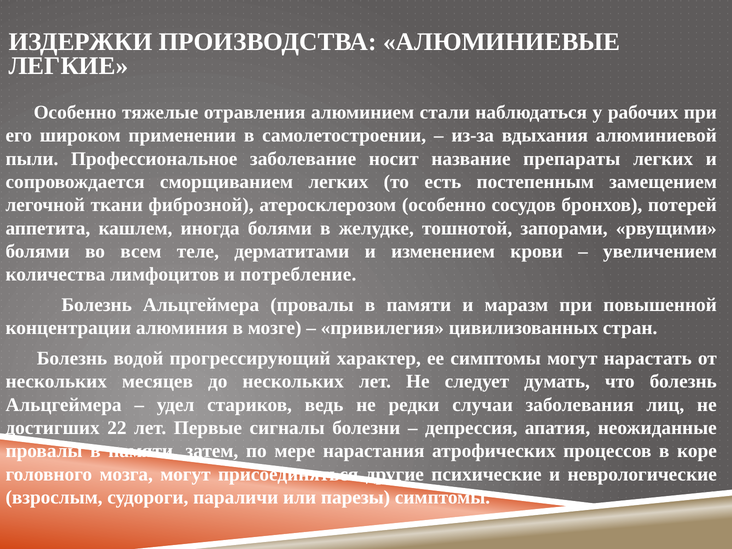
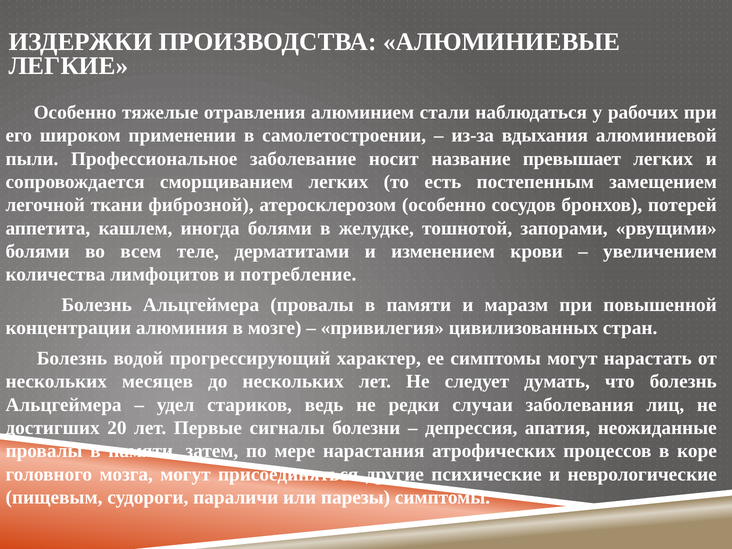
препараты: препараты -> превышает (572, 159)
22: 22 -> 20 (117, 428)
взрослым: взрослым -> пищевым (54, 497)
